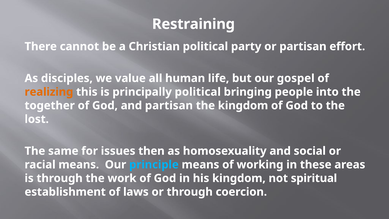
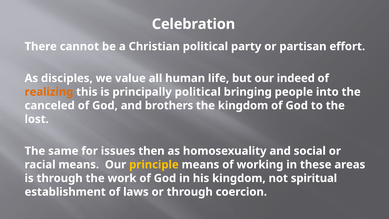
Restraining: Restraining -> Celebration (193, 24)
gospel: gospel -> indeed (296, 78)
together: together -> canceled (50, 105)
and partisan: partisan -> brothers (169, 105)
principle colour: light blue -> yellow (154, 164)
